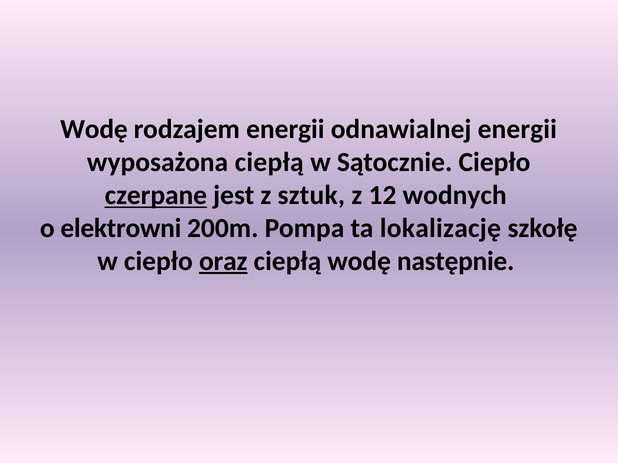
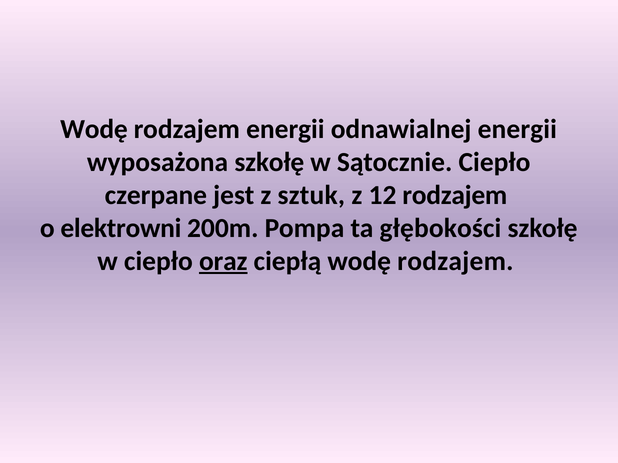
wyposażona ciepłą: ciepłą -> szkołę (269, 163)
czerpane underline: present -> none (156, 196)
12 wodnych: wodnych -> rodzajem (455, 196)
lokalizację: lokalizację -> głębokości (440, 228)
ciepłą wodę następnie: następnie -> rodzajem (455, 261)
